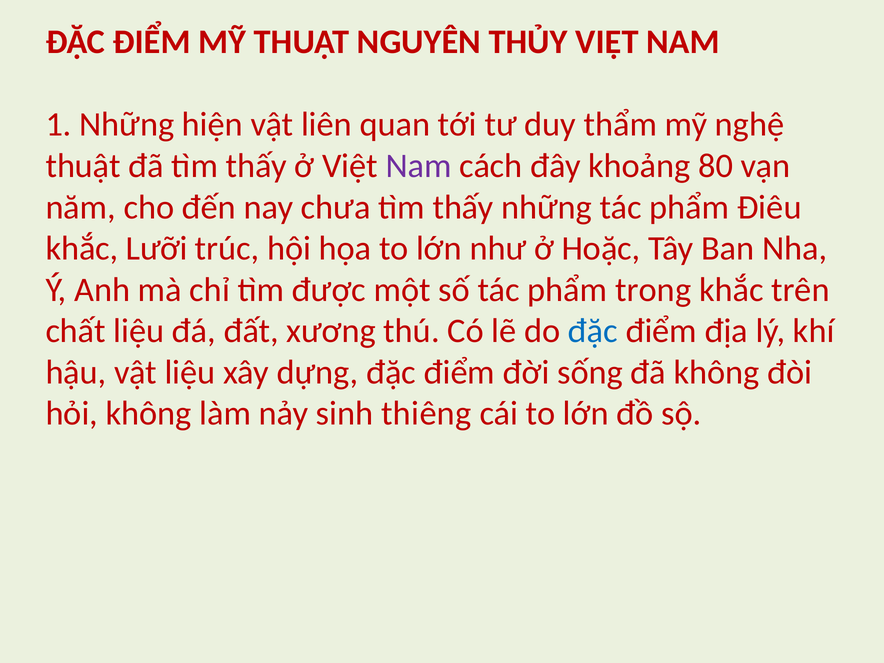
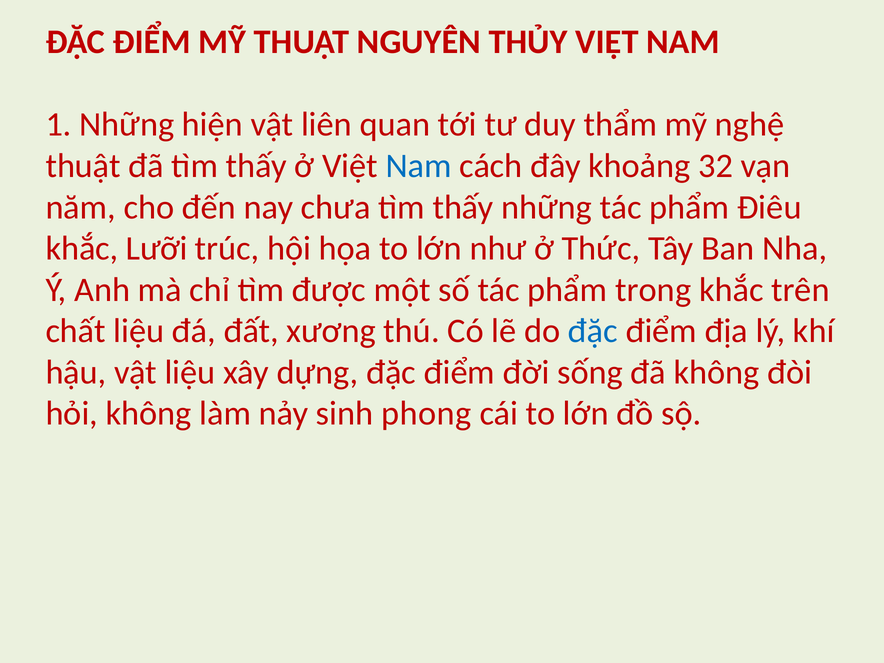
Nam colour: purple -> blue (419, 166)
80: 80 -> 32 (716, 166)
Hoặc: Hoặc -> Thức (601, 248)
thiêng: thiêng -> phong (426, 414)
